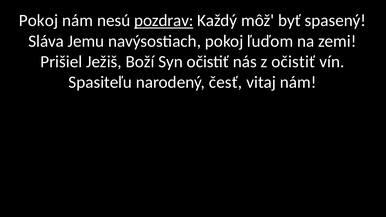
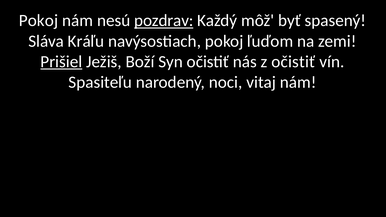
Jemu: Jemu -> Kráľu (86, 41)
Prišiel underline: none -> present (61, 62)
česť: česť -> noci (226, 82)
